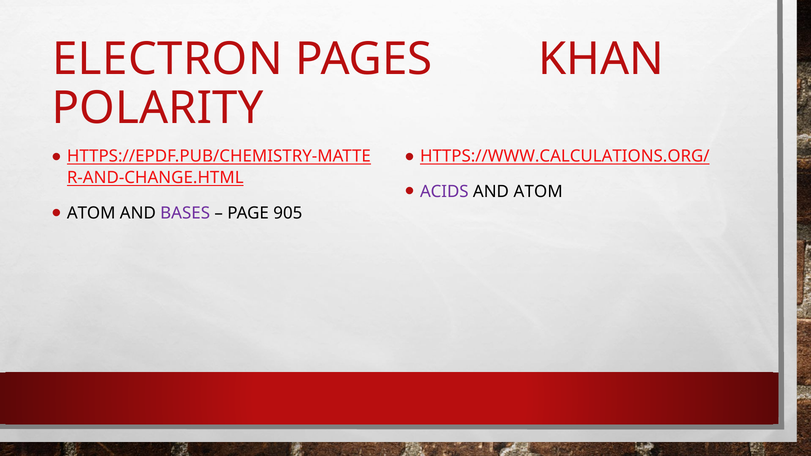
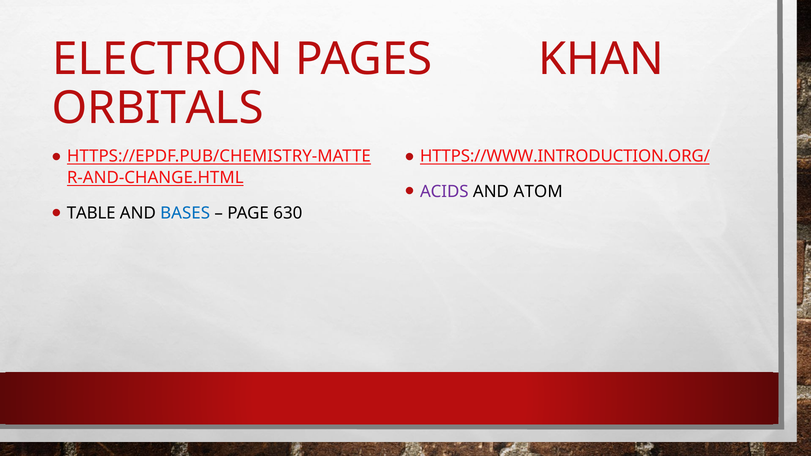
POLARITY: POLARITY -> ORBITALS (158, 108)
HTTPS://WWW.CALCULATIONS.ORG/: HTTPS://WWW.CALCULATIONS.ORG/ -> HTTPS://WWW.INTRODUCTION.ORG/ (565, 156)
ATOM: ATOM -> TABLE (91, 213)
BASES colour: purple -> blue (185, 213)
905: 905 -> 630 (288, 213)
